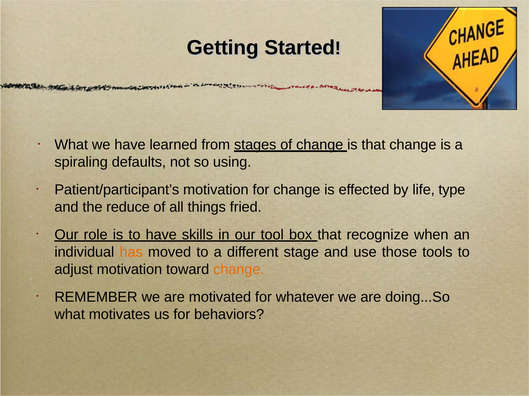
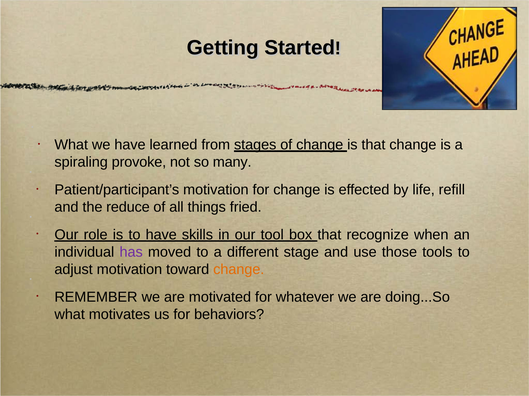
defaults: defaults -> provoke (139, 162)
using: using -> many (232, 162)
type: type -> refill (452, 190)
has colour: orange -> purple (131, 253)
